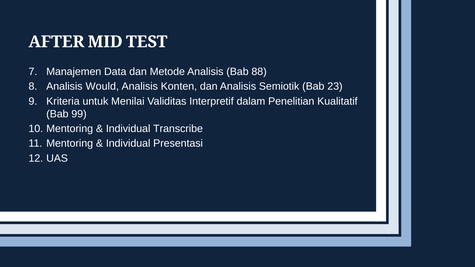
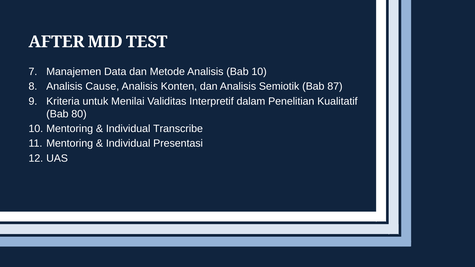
Bab 88: 88 -> 10 (259, 72)
Would: Would -> Cause (102, 87)
23: 23 -> 87 (335, 87)
99: 99 -> 80 (79, 114)
